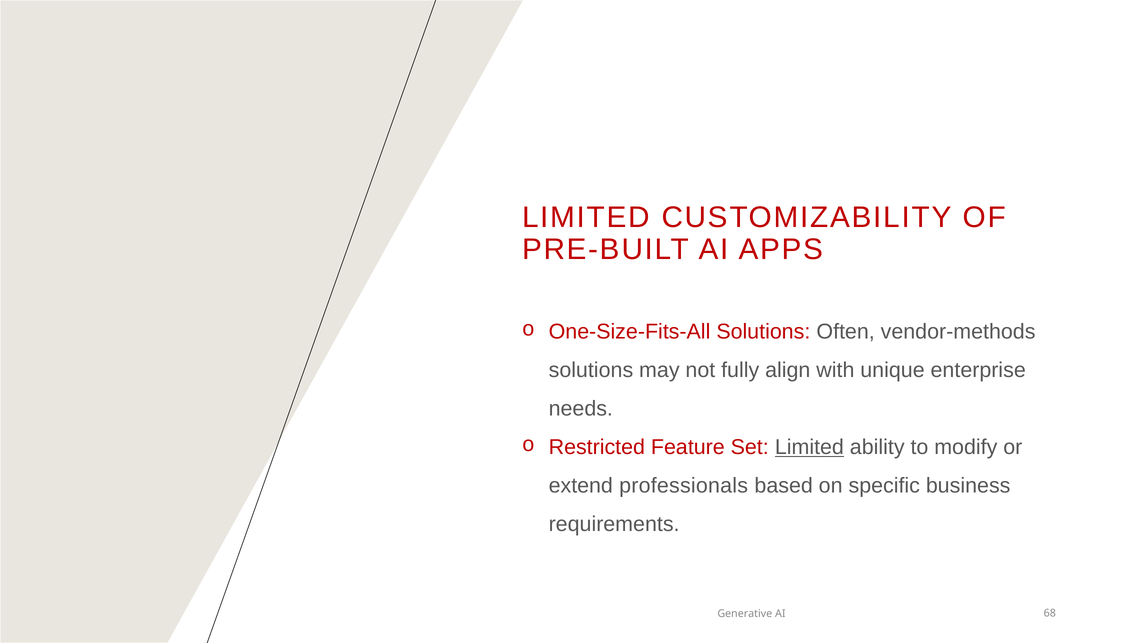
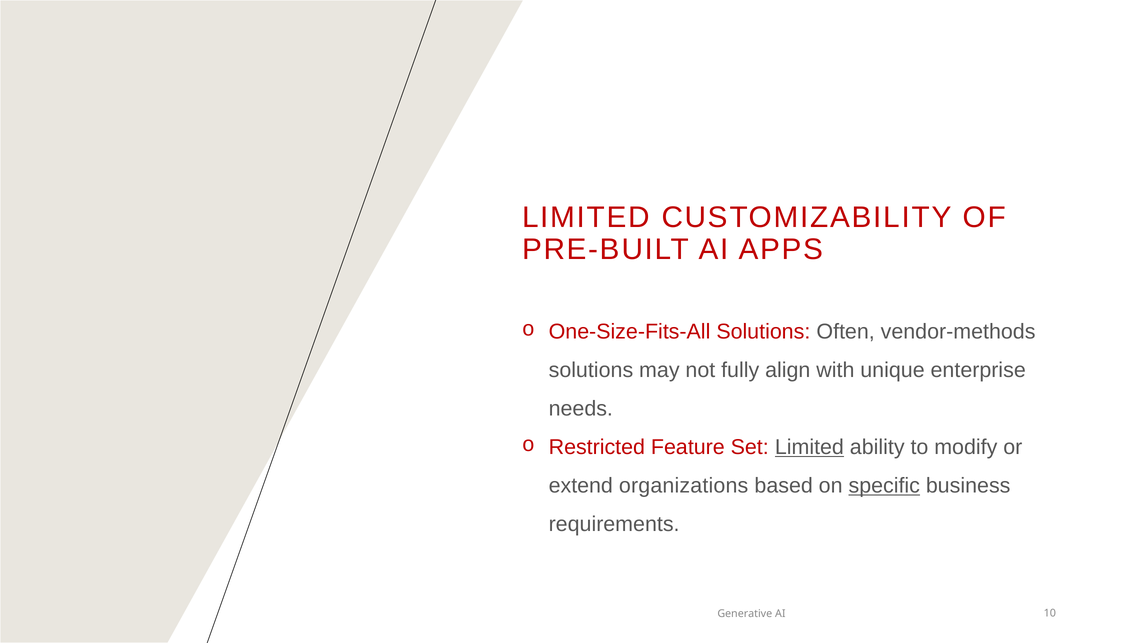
professionals: professionals -> organizations (684, 486)
specific underline: none -> present (884, 486)
68: 68 -> 10 (1050, 613)
